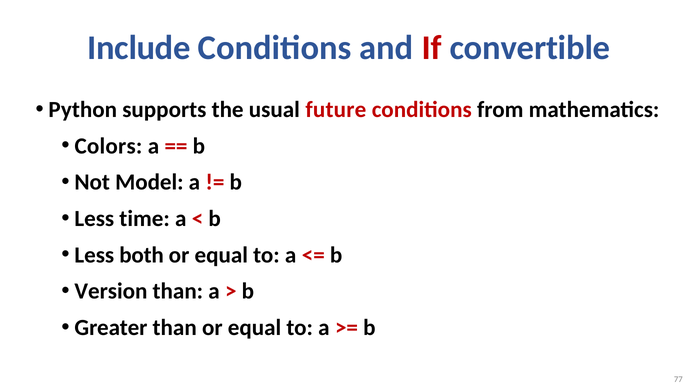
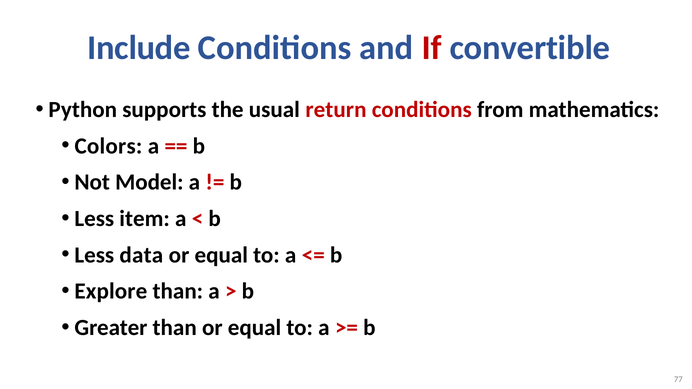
future: future -> return (336, 110)
time: time -> item (145, 219)
both: both -> data (141, 255)
Version: Version -> Explore (111, 291)
